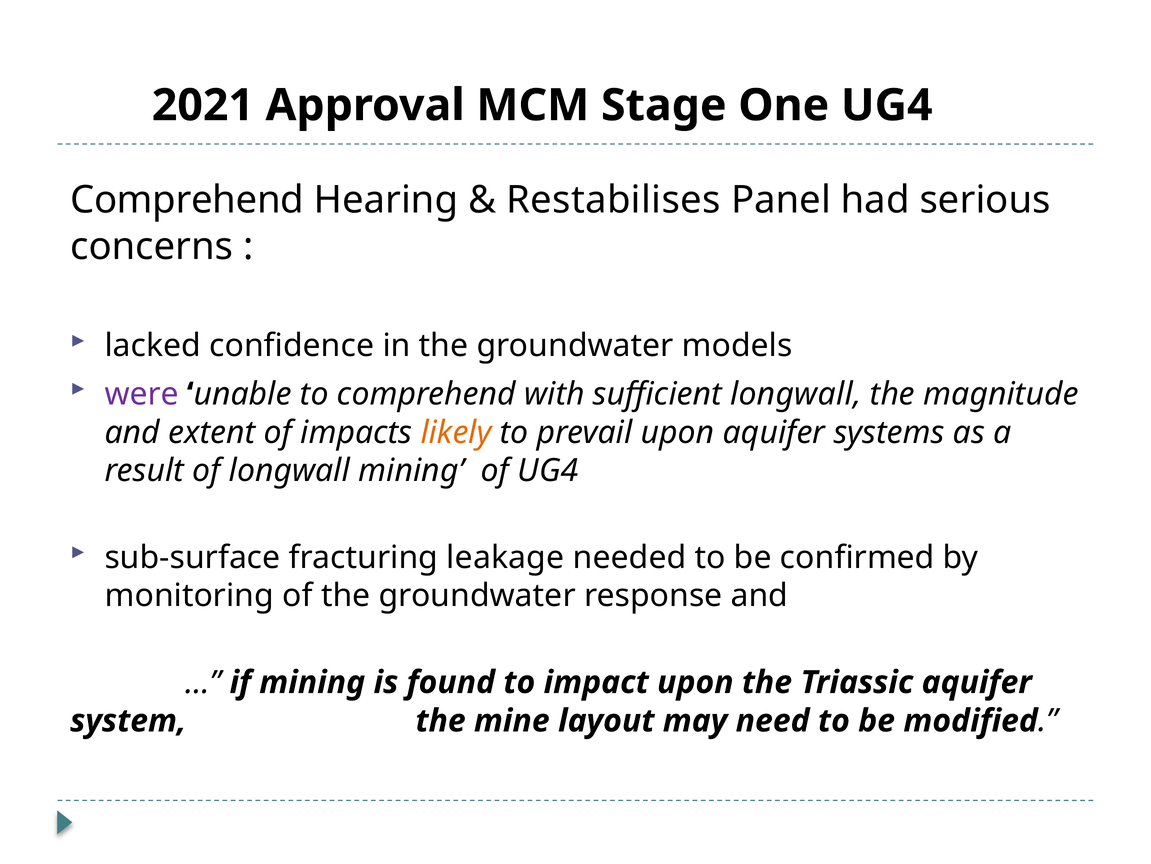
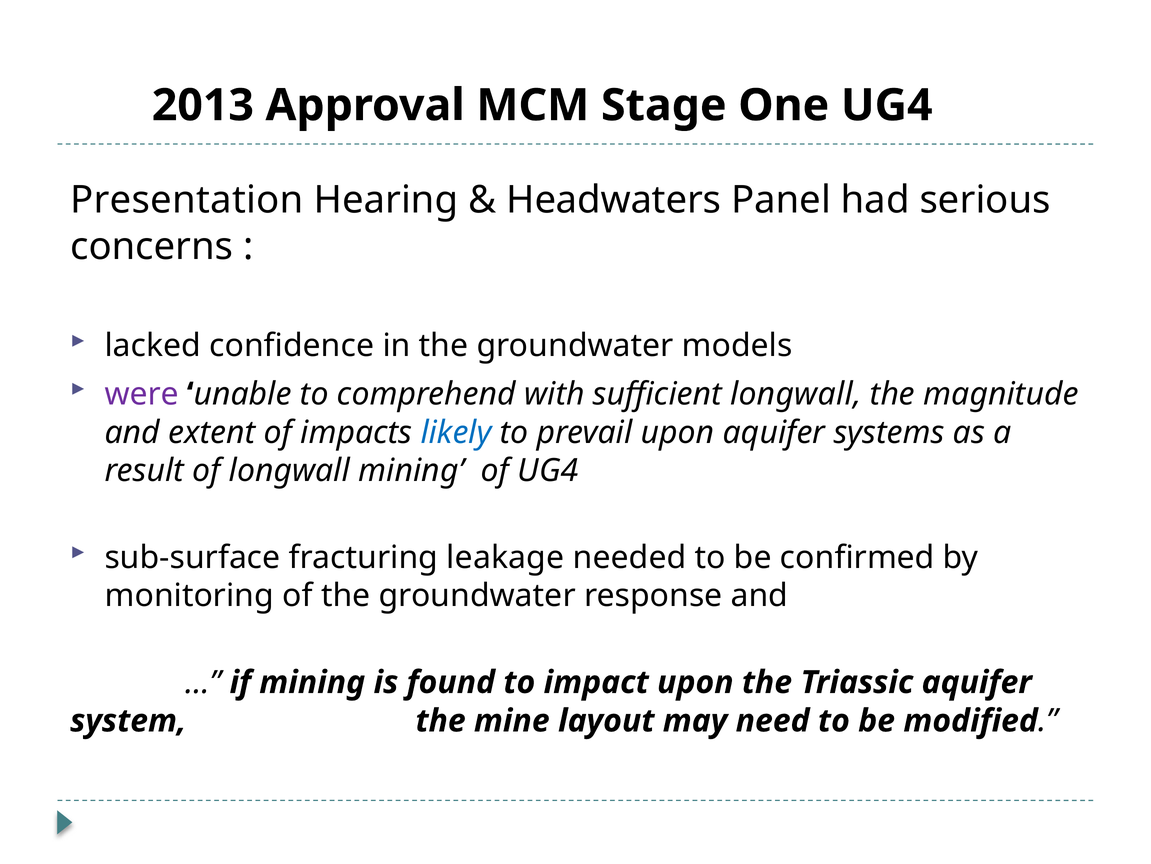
2021: 2021 -> 2013 (203, 105)
Comprehend: Comprehend -> Presentation (187, 200)
Restabilises: Restabilises -> Headwaters (614, 200)
likely colour: orange -> blue (456, 432)
